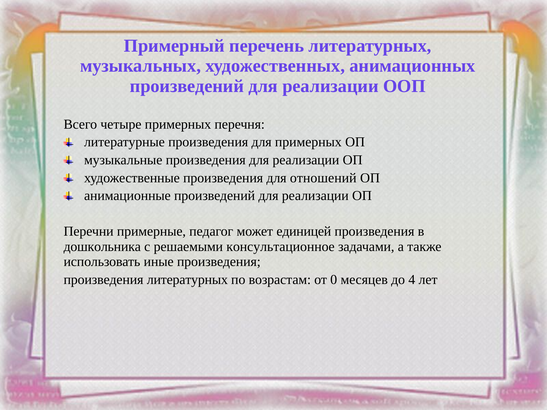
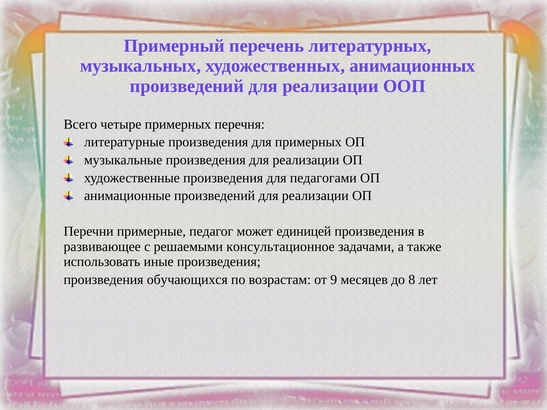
отношений: отношений -> педагогами (323, 178)
дошкольника: дошкольника -> развивающее (102, 247)
произведения литературных: литературных -> обучающихся (187, 280)
0: 0 -> 9 (334, 280)
4: 4 -> 8 (412, 280)
